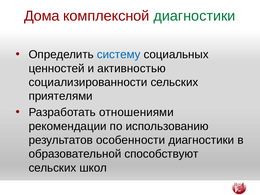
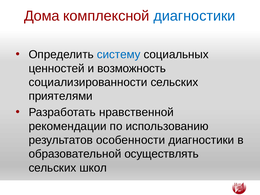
диагностики colour: green -> blue (194, 16)
активностью: активностью -> возможность (132, 68)
отношениями: отношениями -> нравственной (136, 112)
способствуют: способствуют -> осуществлять (162, 154)
